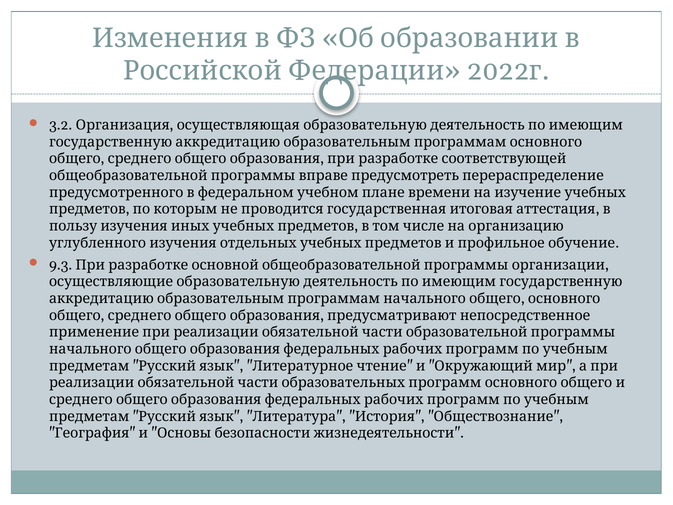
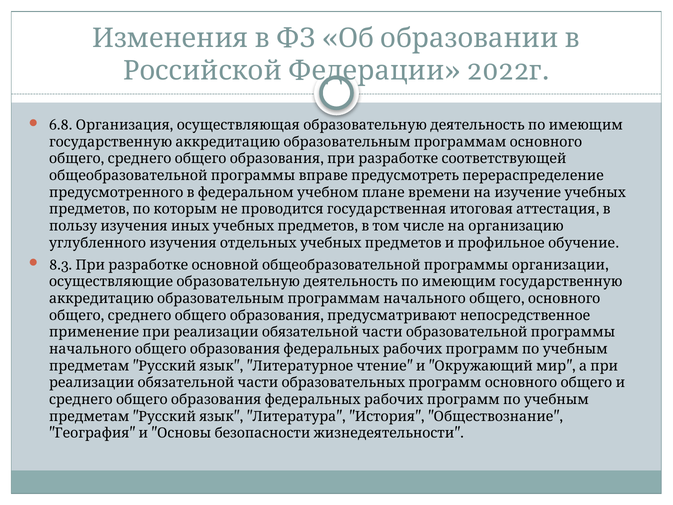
3.2: 3.2 -> 6.8 (61, 125)
9.3: 9.3 -> 8.3 (61, 265)
